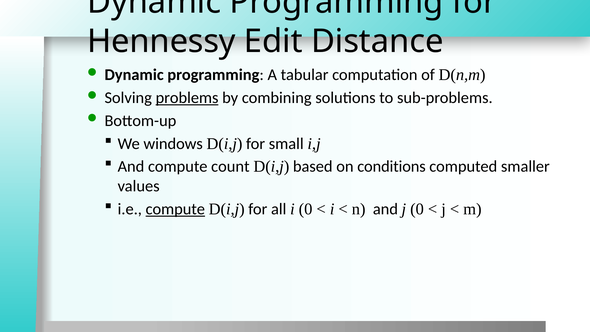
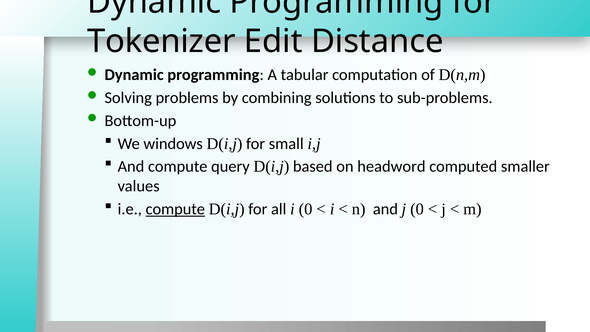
Hennessy: Hennessy -> Tokenizer (161, 41)
problems underline: present -> none (187, 98)
count: count -> query (230, 167)
conditions: conditions -> headword (391, 167)
